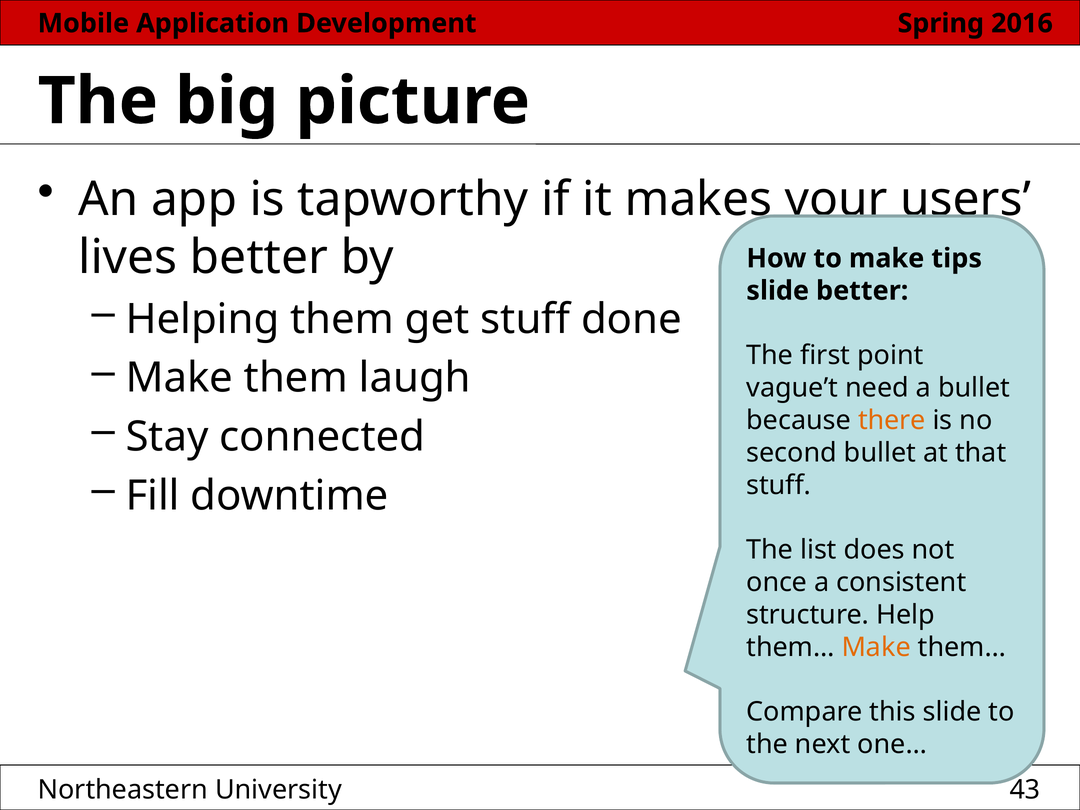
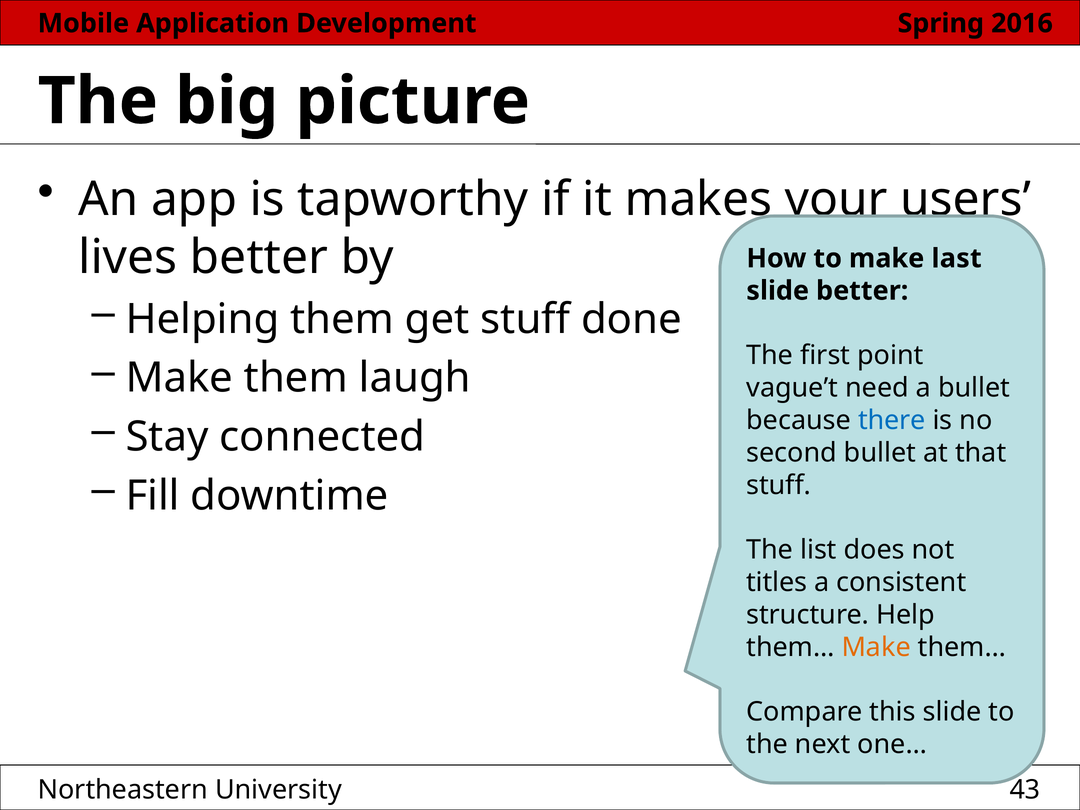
tips: tips -> last (957, 258)
there colour: orange -> blue (892, 420)
once: once -> titles (777, 582)
